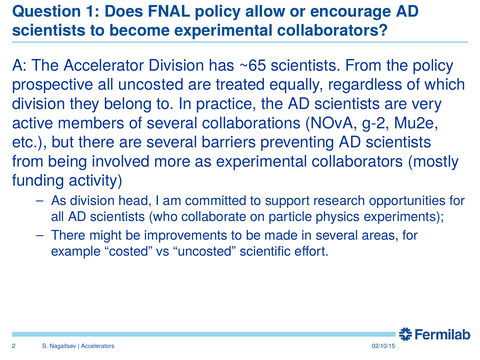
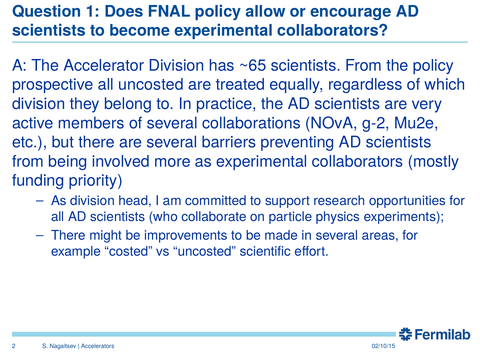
activity: activity -> priority (96, 181)
